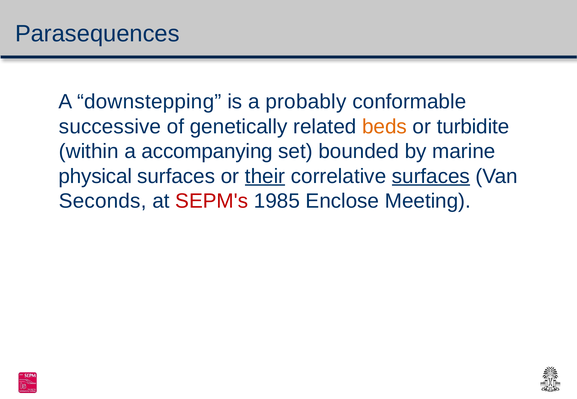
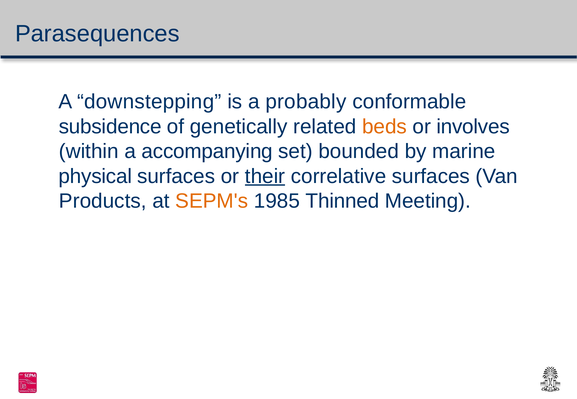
successive: successive -> subsidence (110, 127)
turbidite: turbidite -> involves (473, 127)
surfaces underline: present -> none (431, 176)
Seconds: Seconds -> Products (103, 201)
SEPM's colour: red -> orange (212, 201)
Enclose: Enclose -> Thinned (342, 201)
